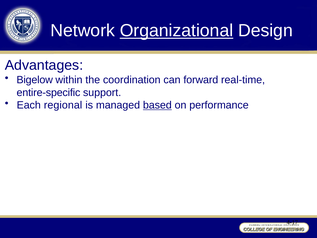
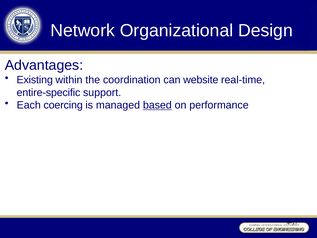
Organizational underline: present -> none (177, 31)
Bigelow: Bigelow -> Existing (35, 80)
forward: forward -> website (201, 80)
regional: regional -> coercing (63, 105)
